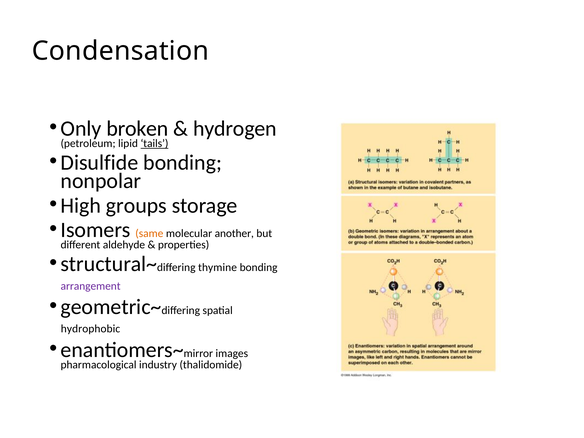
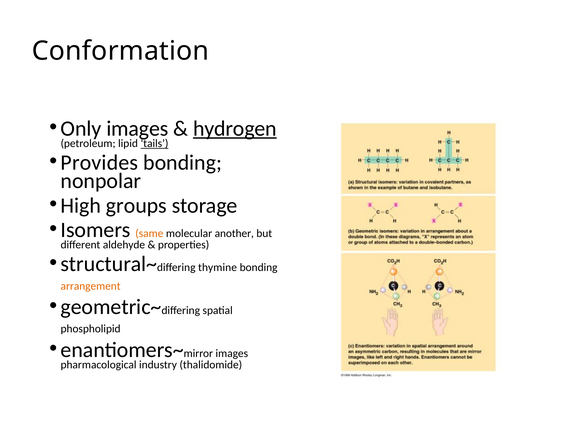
Condensation: Condensation -> Conformation (120, 51)
Only broken: broken -> images (137, 129)
hydrogen underline: none -> present (235, 129)
Disulfide: Disulfide -> Provides (99, 163)
arrangement colour: purple -> orange (91, 286)
hydrophobic: hydrophobic -> phospholipid (91, 329)
